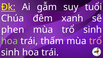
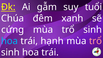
phen: phen -> cứng (13, 30)
hoa colour: light green -> light blue (9, 41)
thấm: thấm -> hạnh (52, 41)
